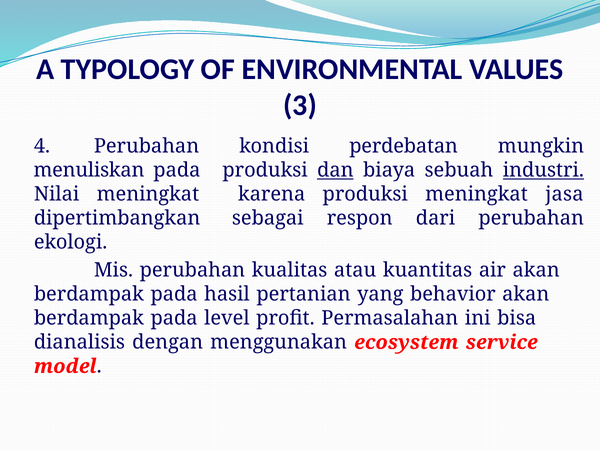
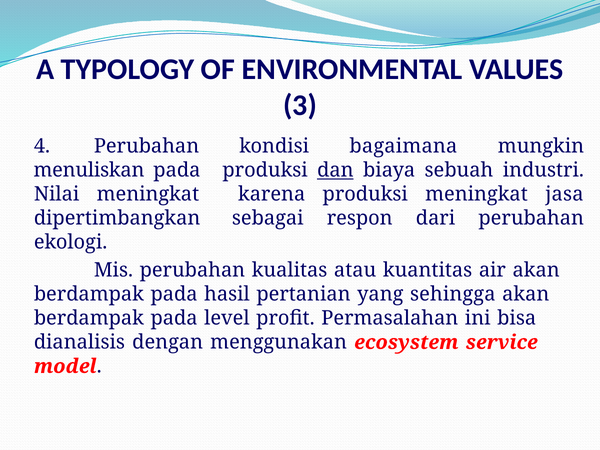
perdebatan: perdebatan -> bagaimana (403, 146)
industri underline: present -> none (543, 170)
behavior: behavior -> sehingga (453, 294)
